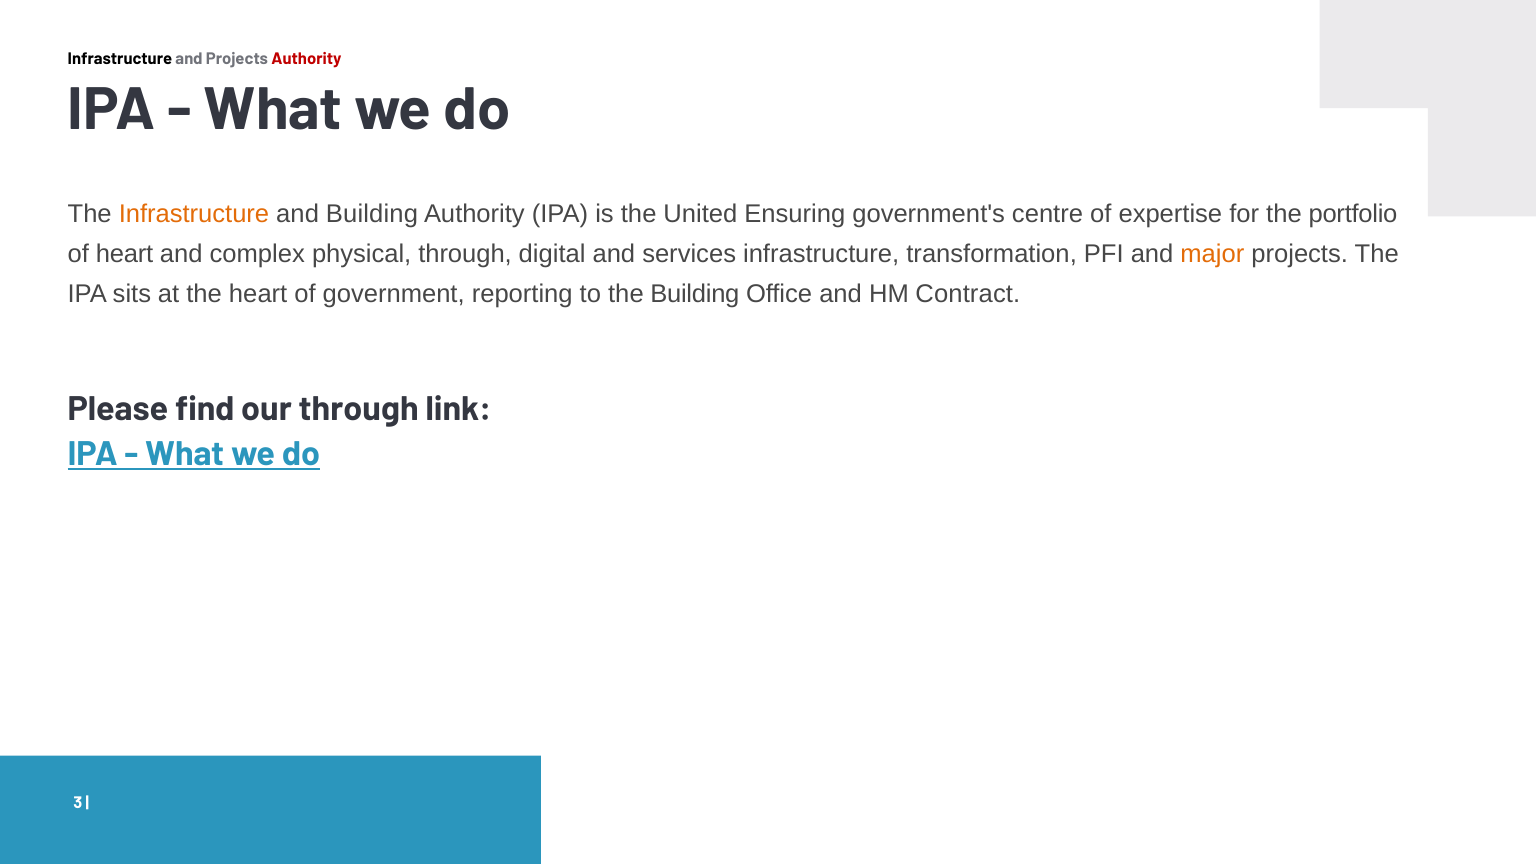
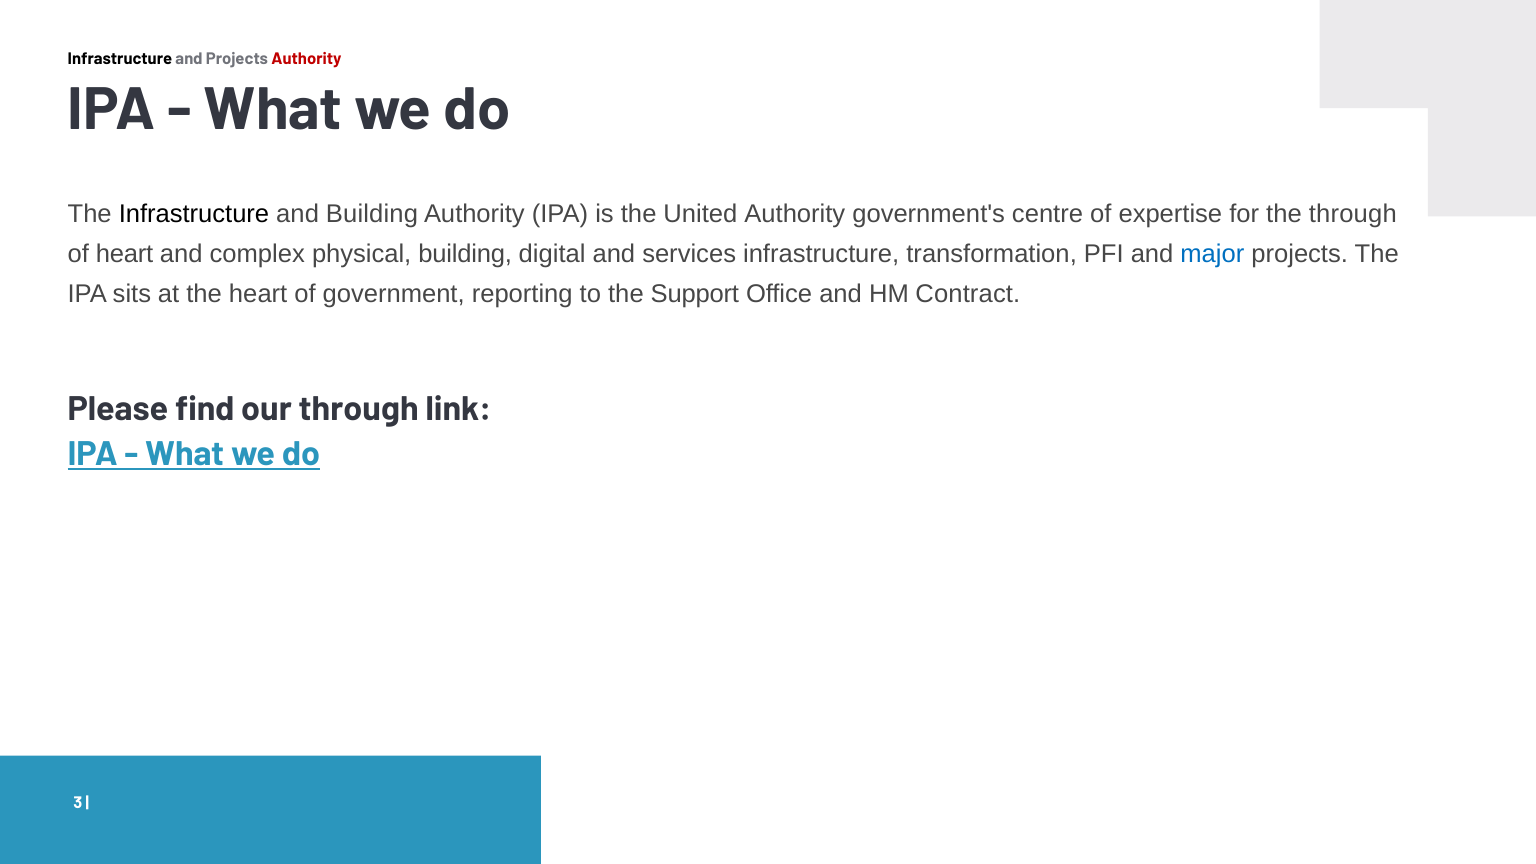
Infrastructure colour: orange -> black (194, 214)
United Ensuring: Ensuring -> Authority (795, 214)
the portfolio: portfolio -> through (1353, 214)
physical through: through -> building (465, 254)
major colour: orange -> blue (1212, 254)
the Building: Building -> Support (695, 294)
